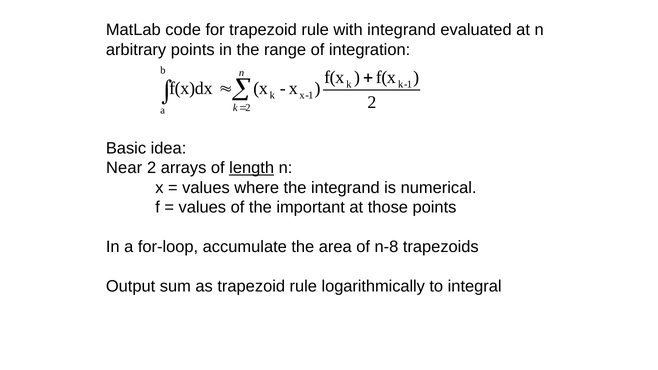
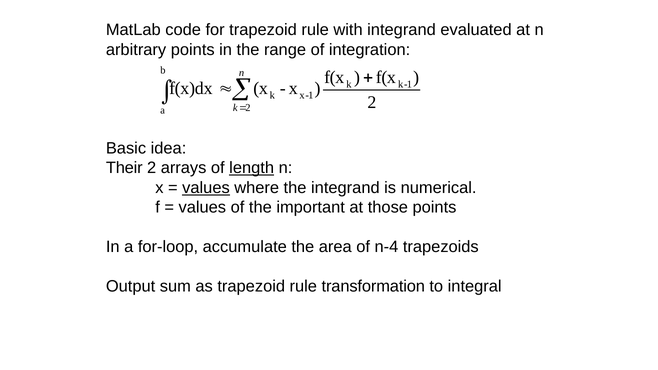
Near: Near -> Their (124, 168)
values underline: none -> present (206, 188)
n-8: n-8 -> n-4 (386, 247)
logarithmically: logarithmically -> transformation (373, 287)
